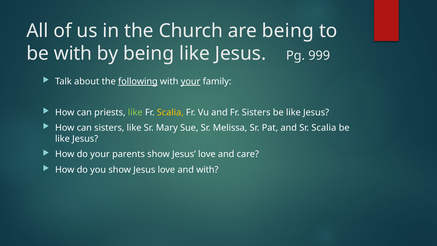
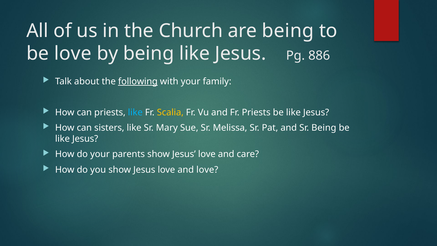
be with: with -> love (73, 54)
999: 999 -> 886 (319, 56)
your underline: present -> none (191, 81)
like colour: light green -> light blue (135, 112)
Fr Sisters: Sisters -> Priests (256, 112)
Sr Scalia: Scalia -> Being (324, 128)
and with: with -> love (207, 170)
